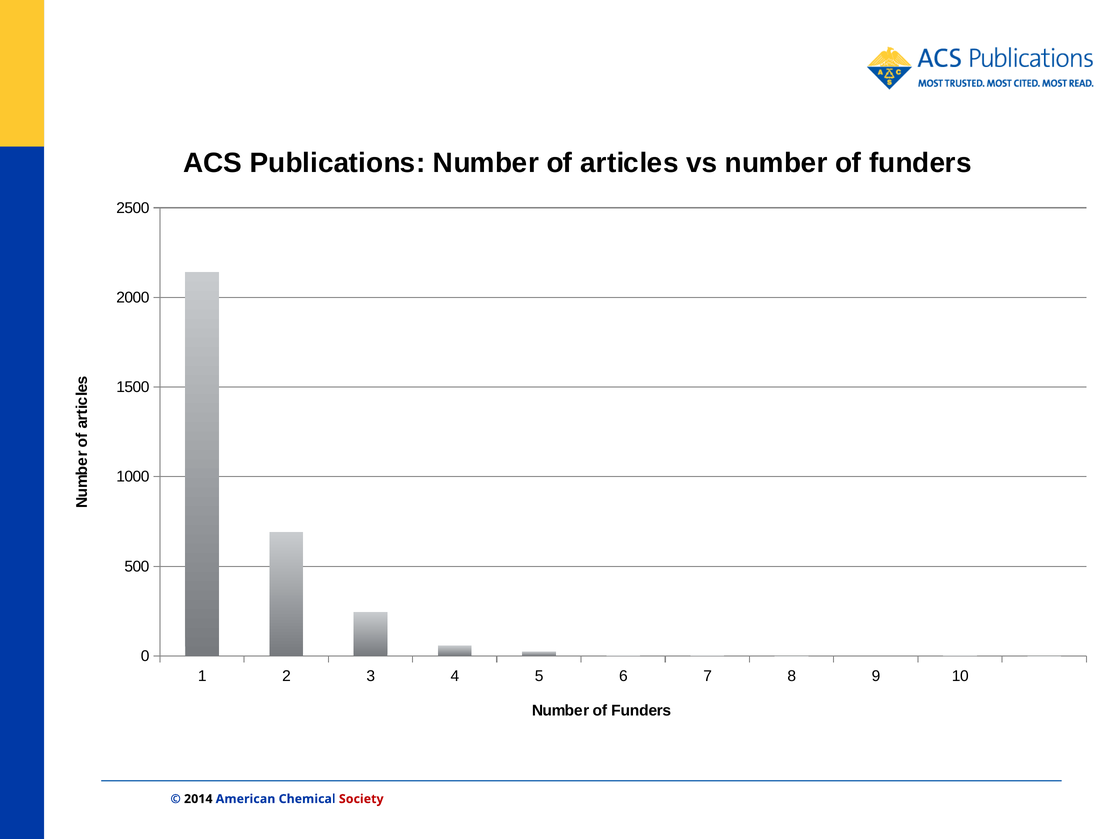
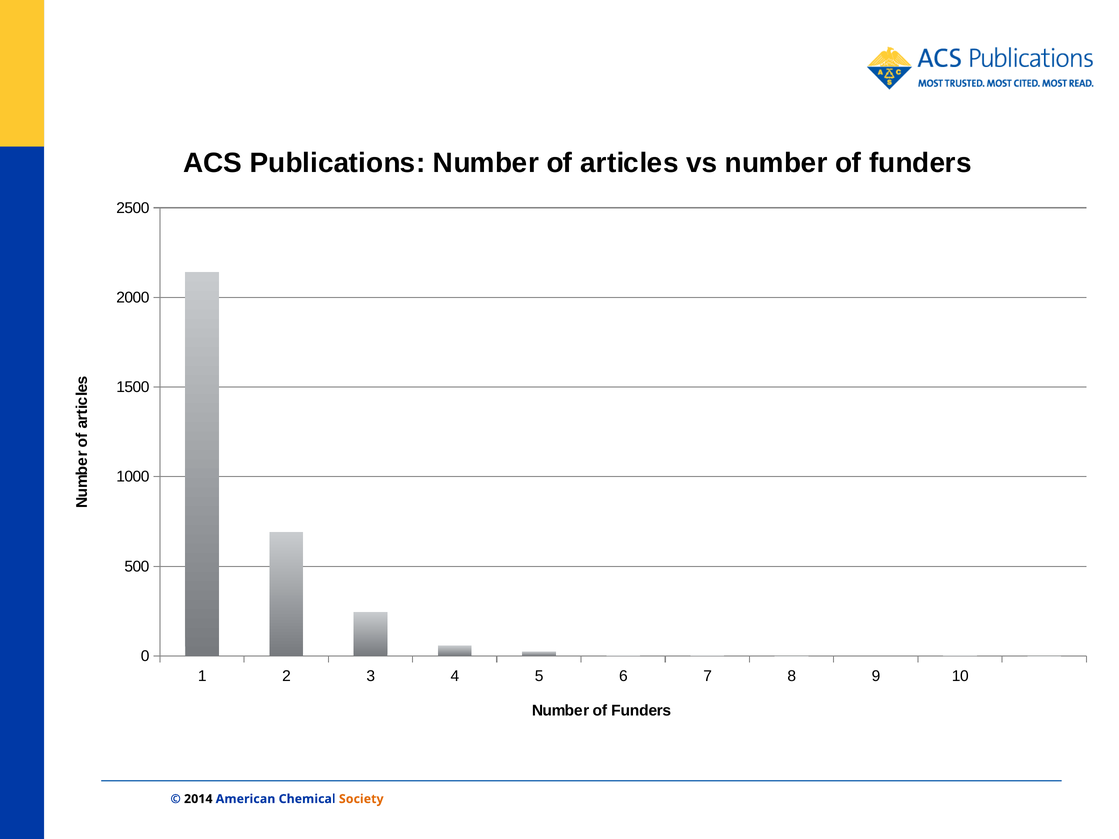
Society colour: red -> orange (361, 799)
